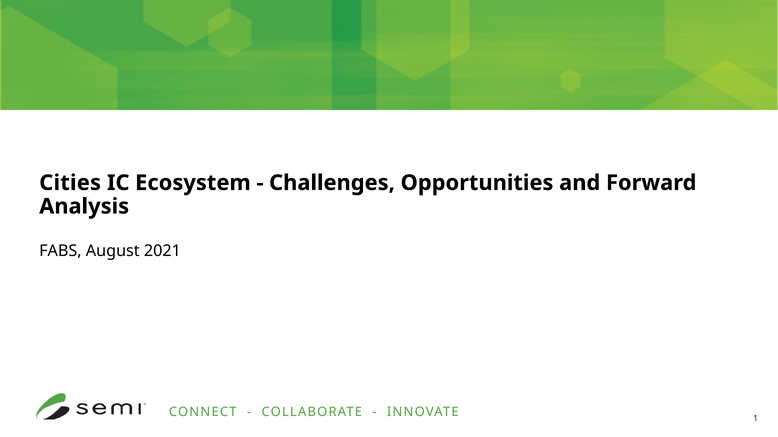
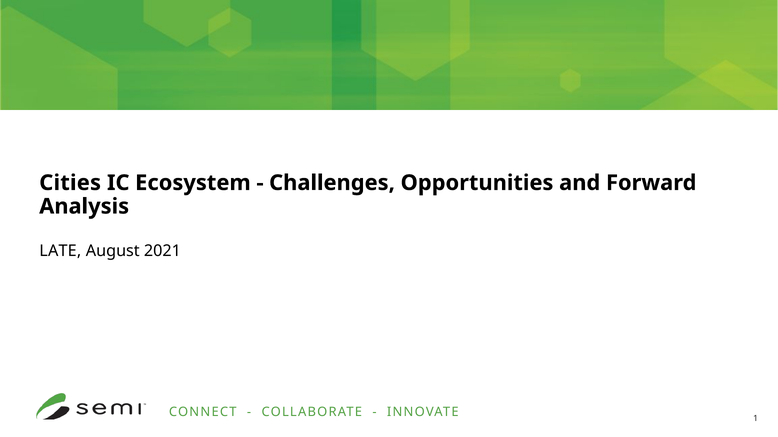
FABS: FABS -> LATE (60, 251)
